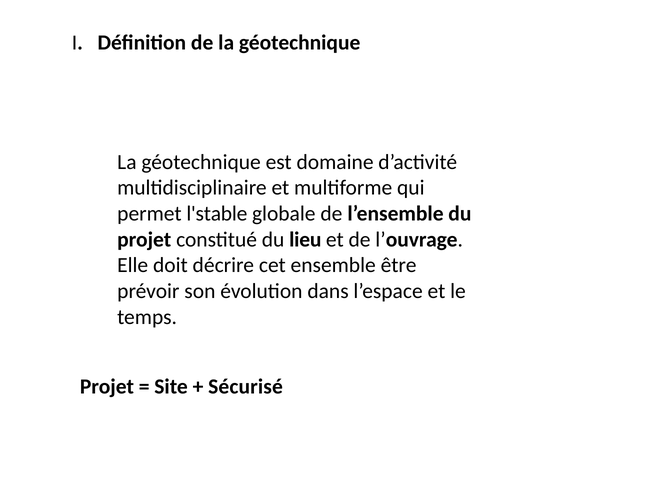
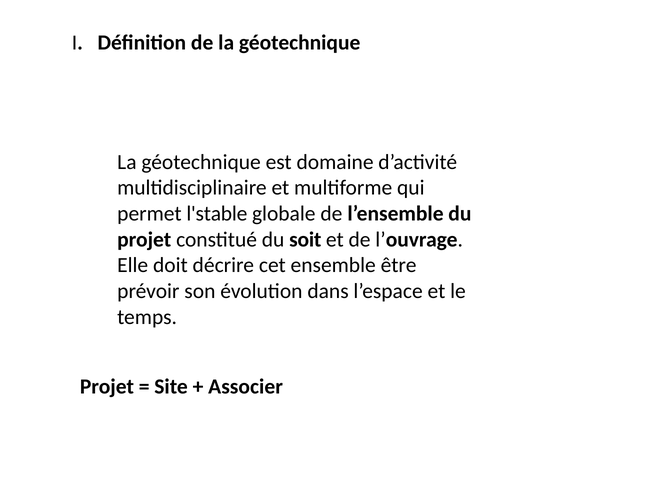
lieu: lieu -> soit (305, 239)
Sécurisé: Sécurisé -> Associer (246, 386)
